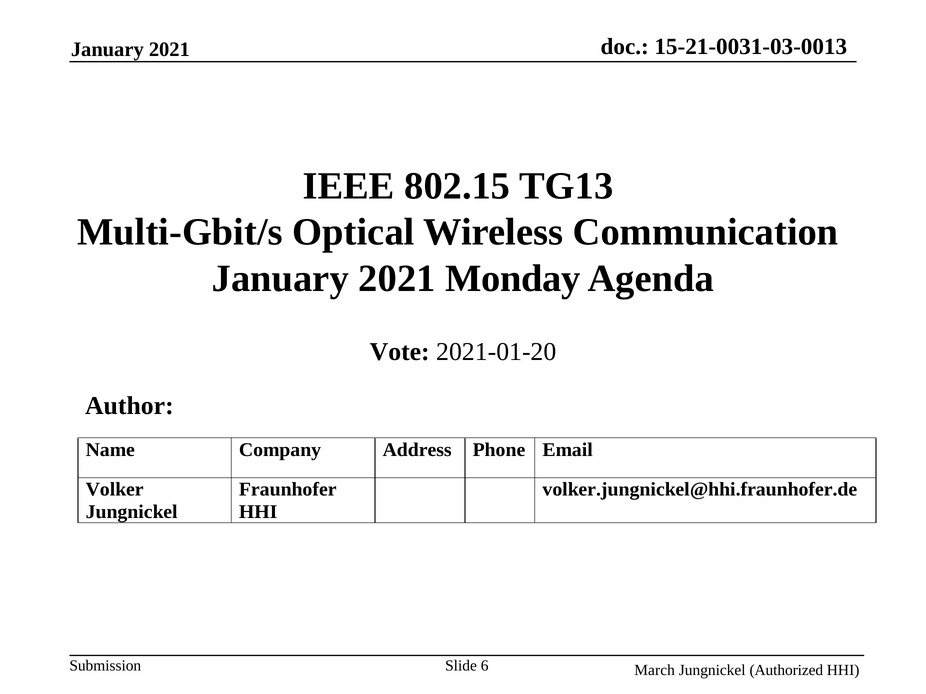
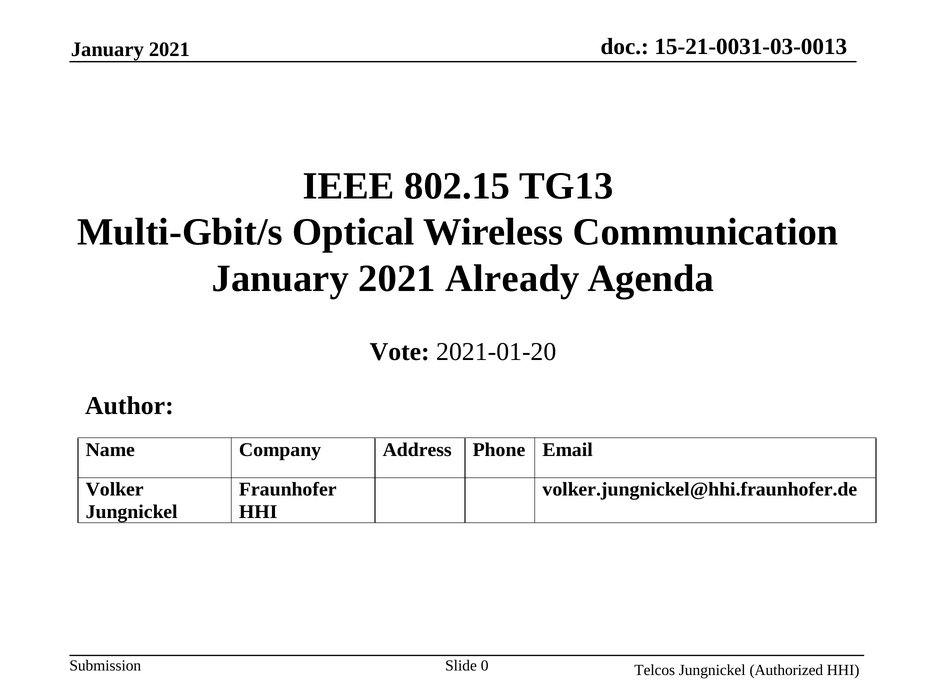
Monday: Monday -> Already (512, 279)
6: 6 -> 0 (485, 666)
March: March -> Telcos (655, 671)
